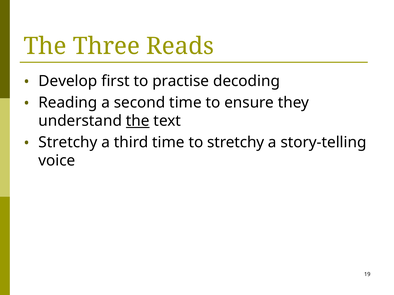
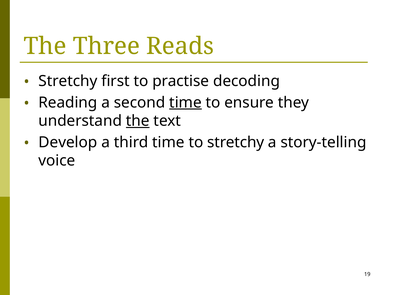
Develop: Develop -> Stretchy (68, 81)
time underline: none -> present (185, 103)
Stretchy: Stretchy -> Develop (68, 143)
